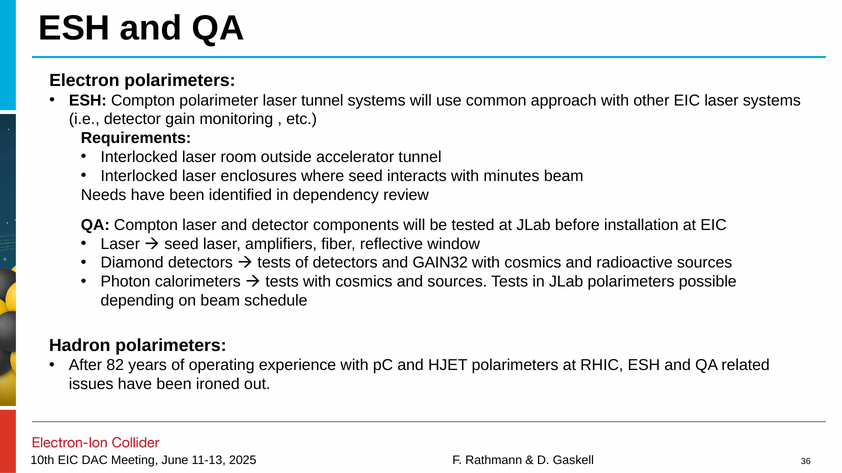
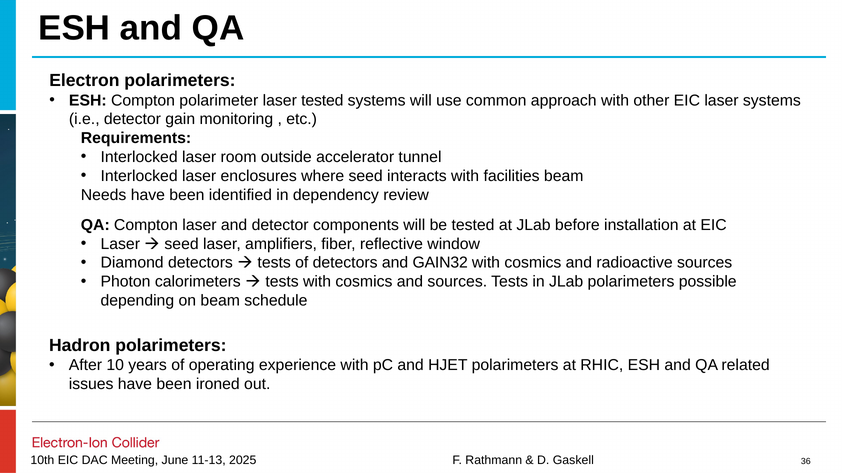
laser tunnel: tunnel -> tested (322, 101)
minutes: minutes -> facilities (512, 176)
82: 82 -> 10 (115, 366)
